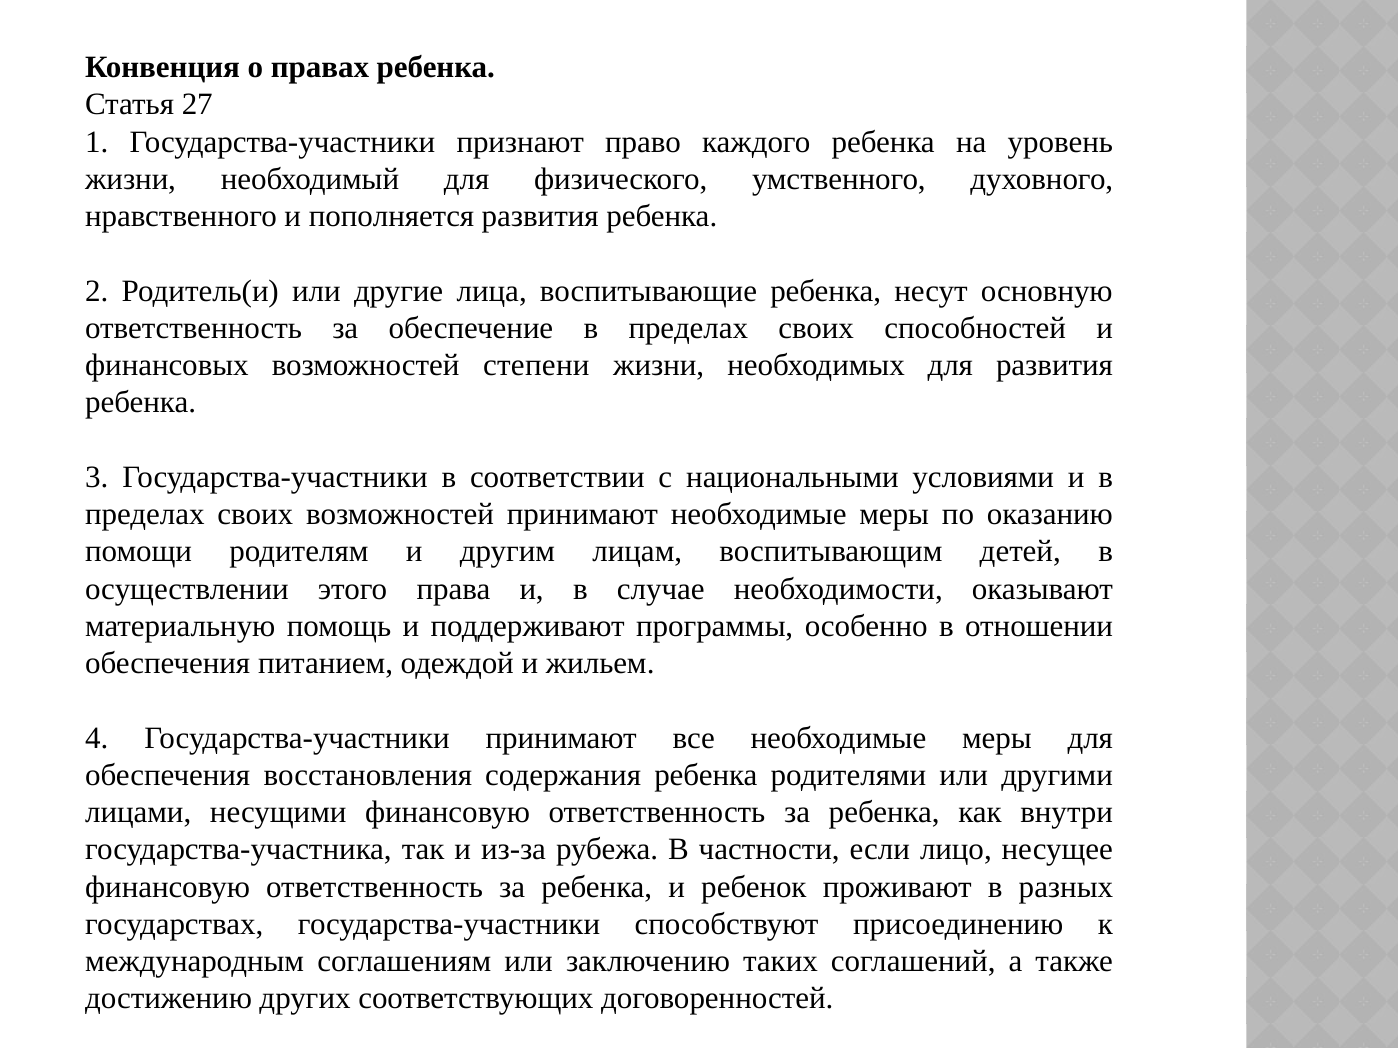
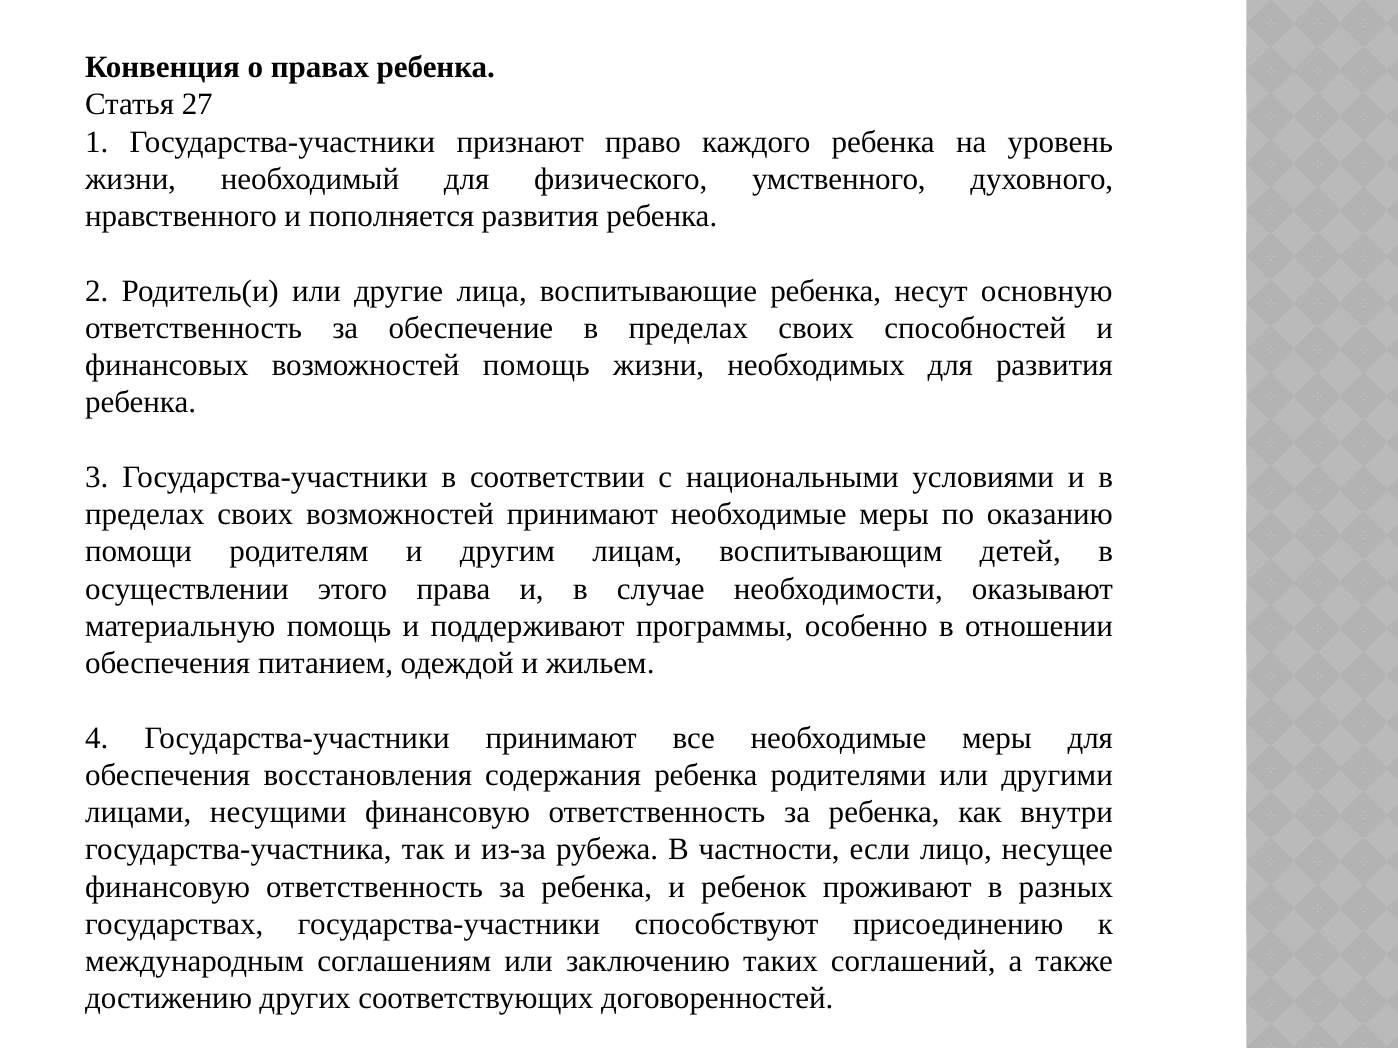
возможностей степени: степени -> помощь (536, 366)
